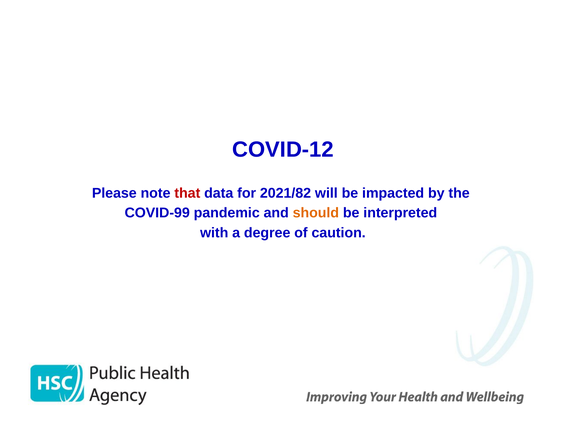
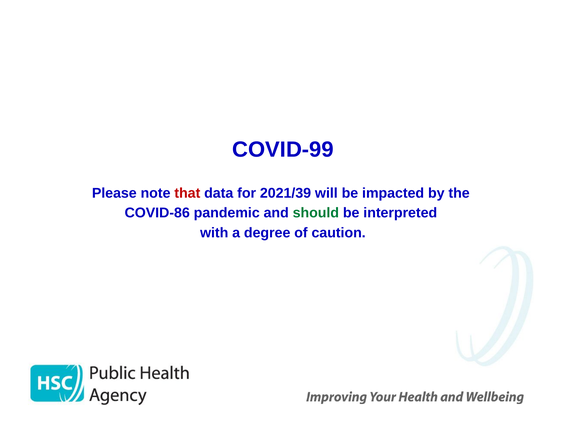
COVID-12: COVID-12 -> COVID-99 (283, 150)
2021/82: 2021/82 -> 2021/39 (286, 193)
COVID-99: COVID-99 -> COVID-86 (157, 213)
should colour: orange -> green (316, 213)
